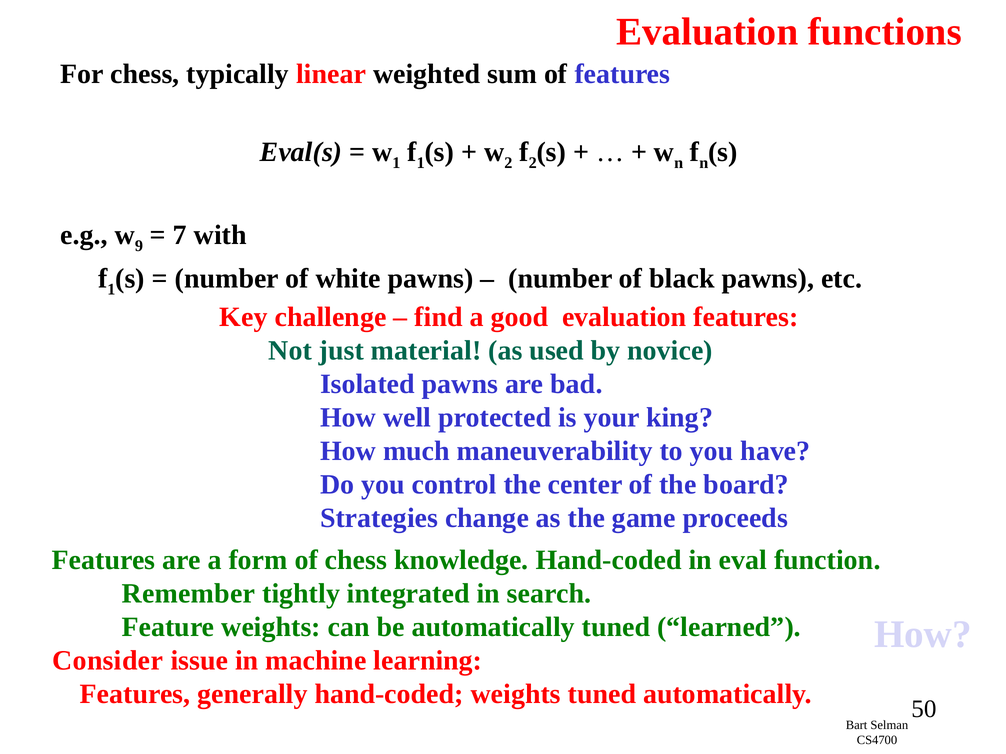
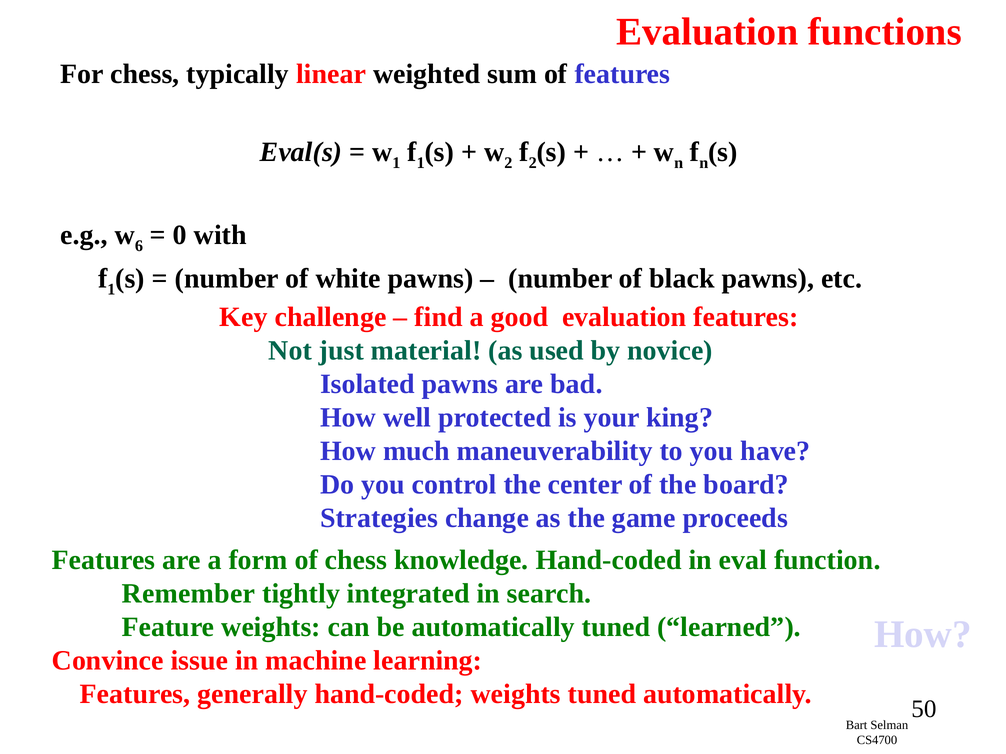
9: 9 -> 6 (139, 246)
7: 7 -> 0 (180, 235)
Consider: Consider -> Convince (108, 661)
